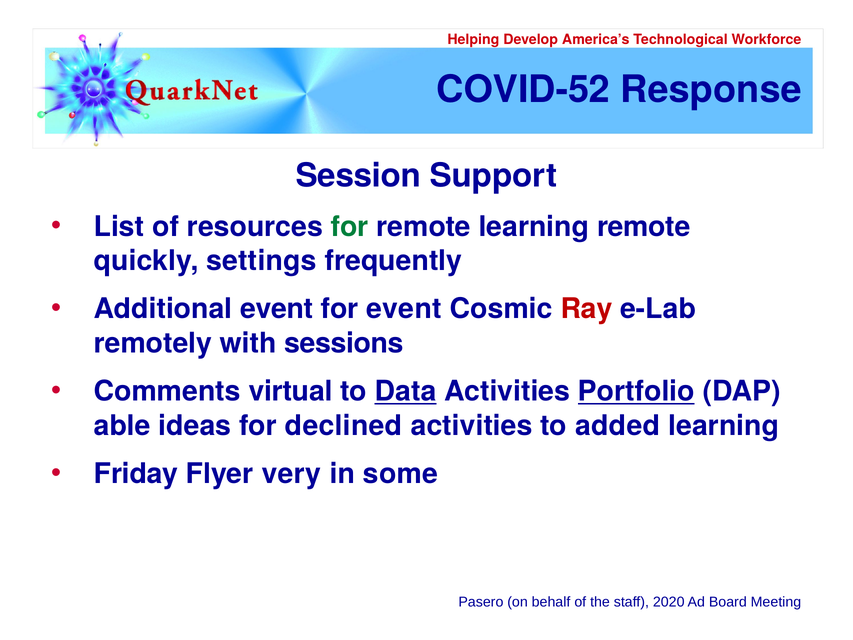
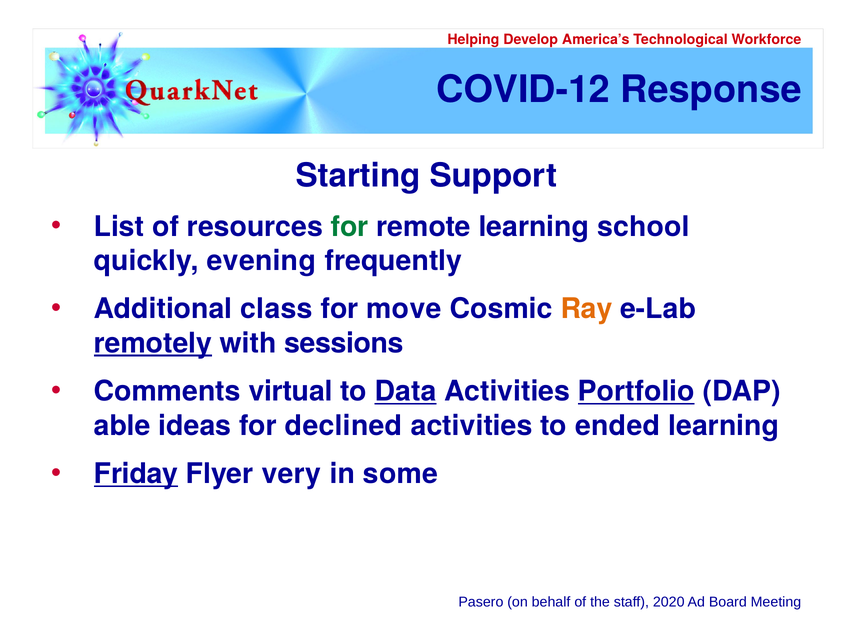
COVID-52: COVID-52 -> COVID-12 (523, 90)
Session: Session -> Starting (358, 176)
learning remote: remote -> school (643, 227)
settings: settings -> evening (261, 261)
Additional event: event -> class (276, 309)
for event: event -> move (404, 309)
Ray colour: red -> orange (586, 309)
remotely underline: none -> present (153, 343)
added: added -> ended (618, 426)
Friday underline: none -> present (136, 474)
